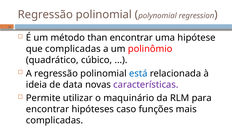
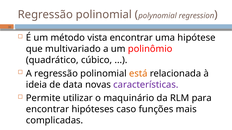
than: than -> vista (97, 38)
que complicadas: complicadas -> multivariado (73, 49)
está colour: blue -> orange (138, 74)
